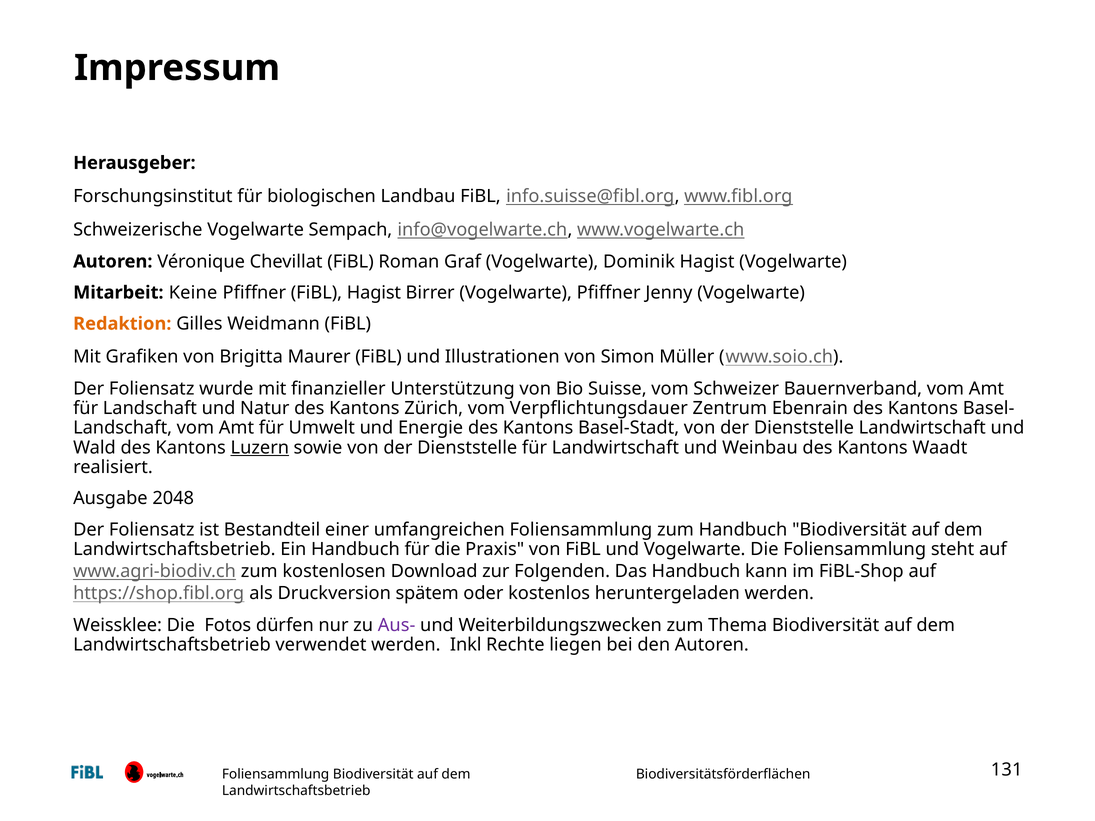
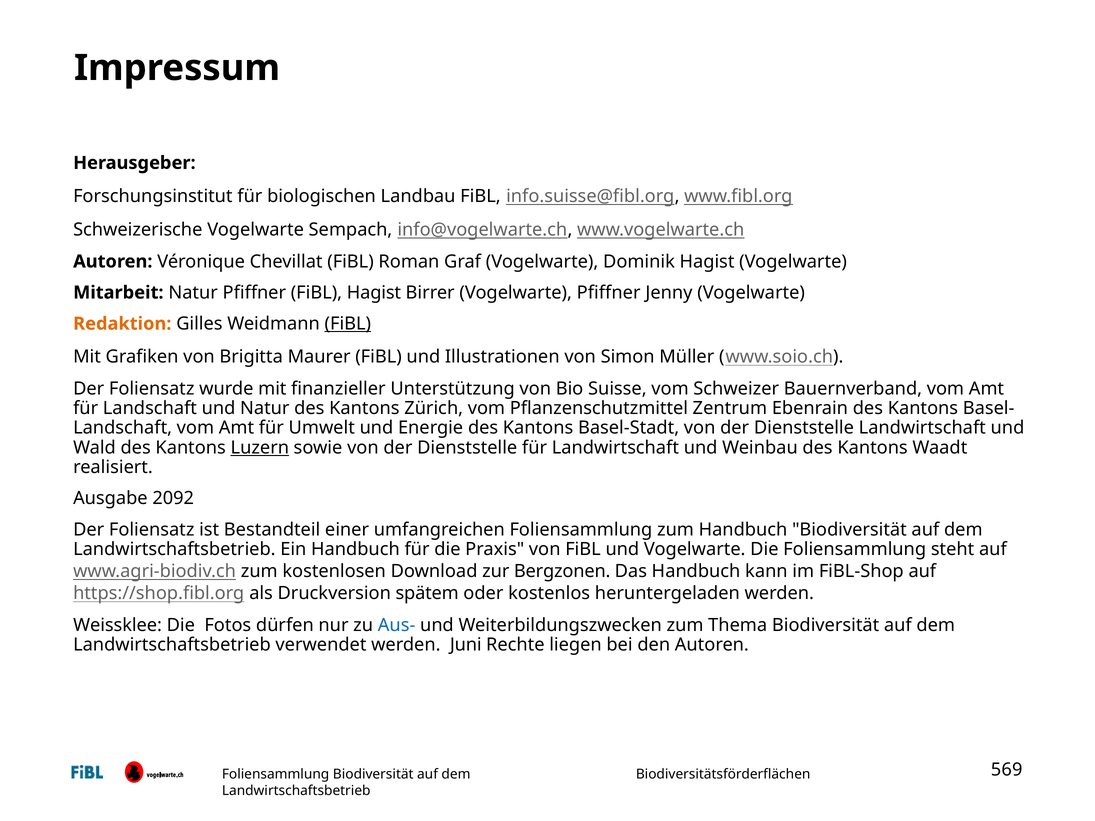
Mitarbeit Keine: Keine -> Natur (193, 293)
FiBL underline: none -> present (348, 324)
Verpflichtungsdauer: Verpflichtungsdauer -> Pflanzenschutzmittel (599, 408)
2048: 2048 -> 2092 (173, 499)
Folgenden: Folgenden -> Bergzonen (562, 571)
Aus- colour: purple -> blue (397, 625)
Inkl: Inkl -> Juni (466, 645)
131: 131 -> 569 (1007, 770)
